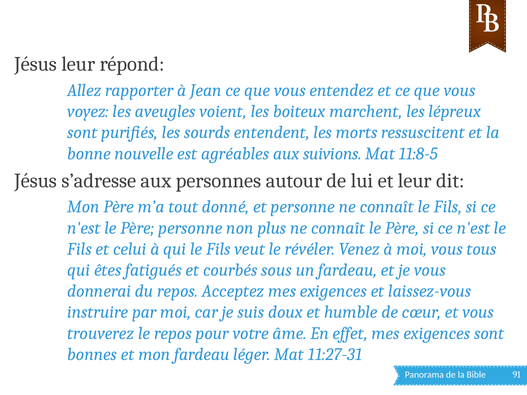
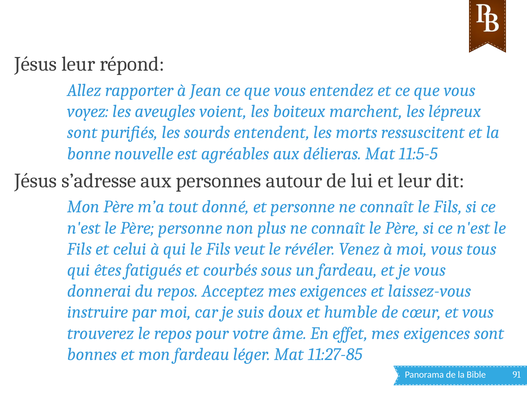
suivions: suivions -> délieras (332, 154)
11:8-5: 11:8-5 -> 11:5-5 (418, 154)
11:27-31: 11:27-31 -> 11:27-85 (335, 355)
